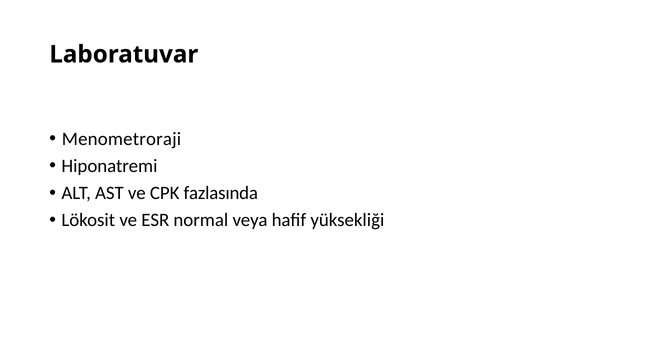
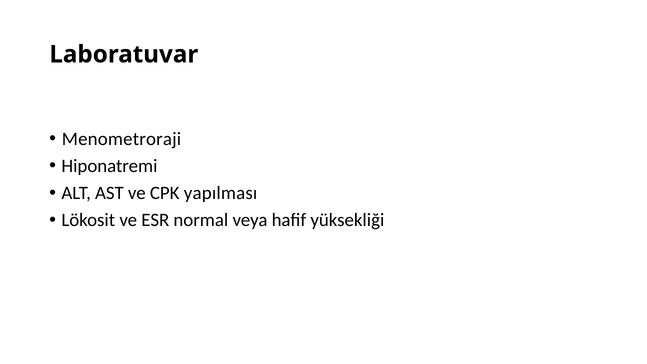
fazlasında: fazlasında -> yapılması (221, 193)
